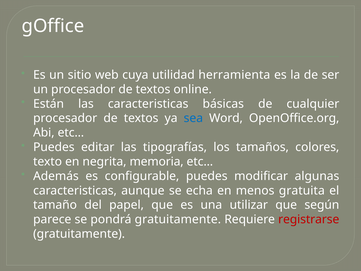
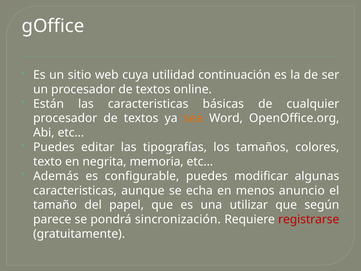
herramienta: herramienta -> continuación (234, 75)
sea colour: blue -> orange (193, 118)
gratuita: gratuita -> anuncio (302, 190)
pondrá gratuitamente: gratuitamente -> sincronización (178, 219)
